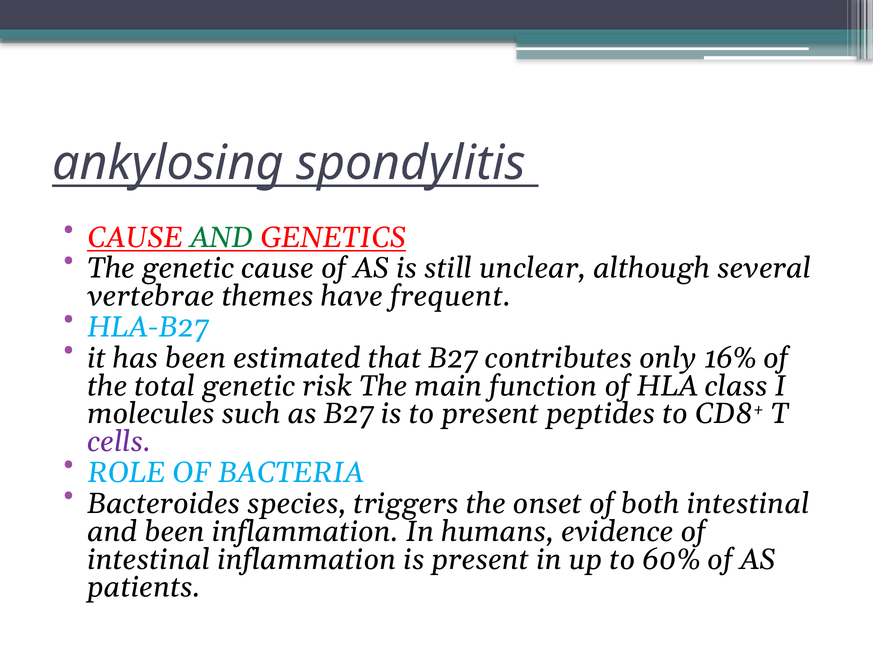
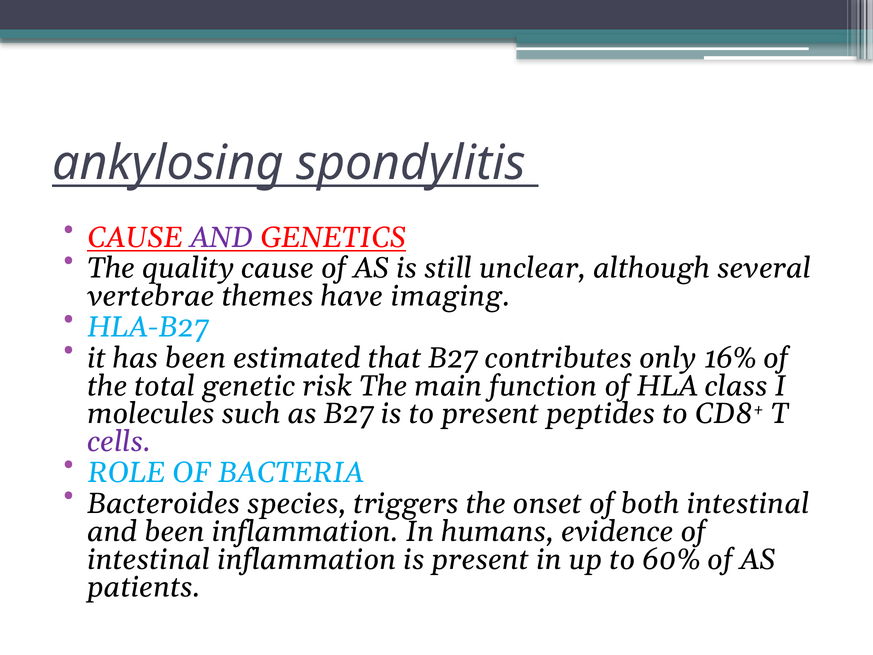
AND colour: green -> purple (221, 237)
The genetic: genetic -> quality (188, 268)
frequent: frequent -> imaging (451, 296)
